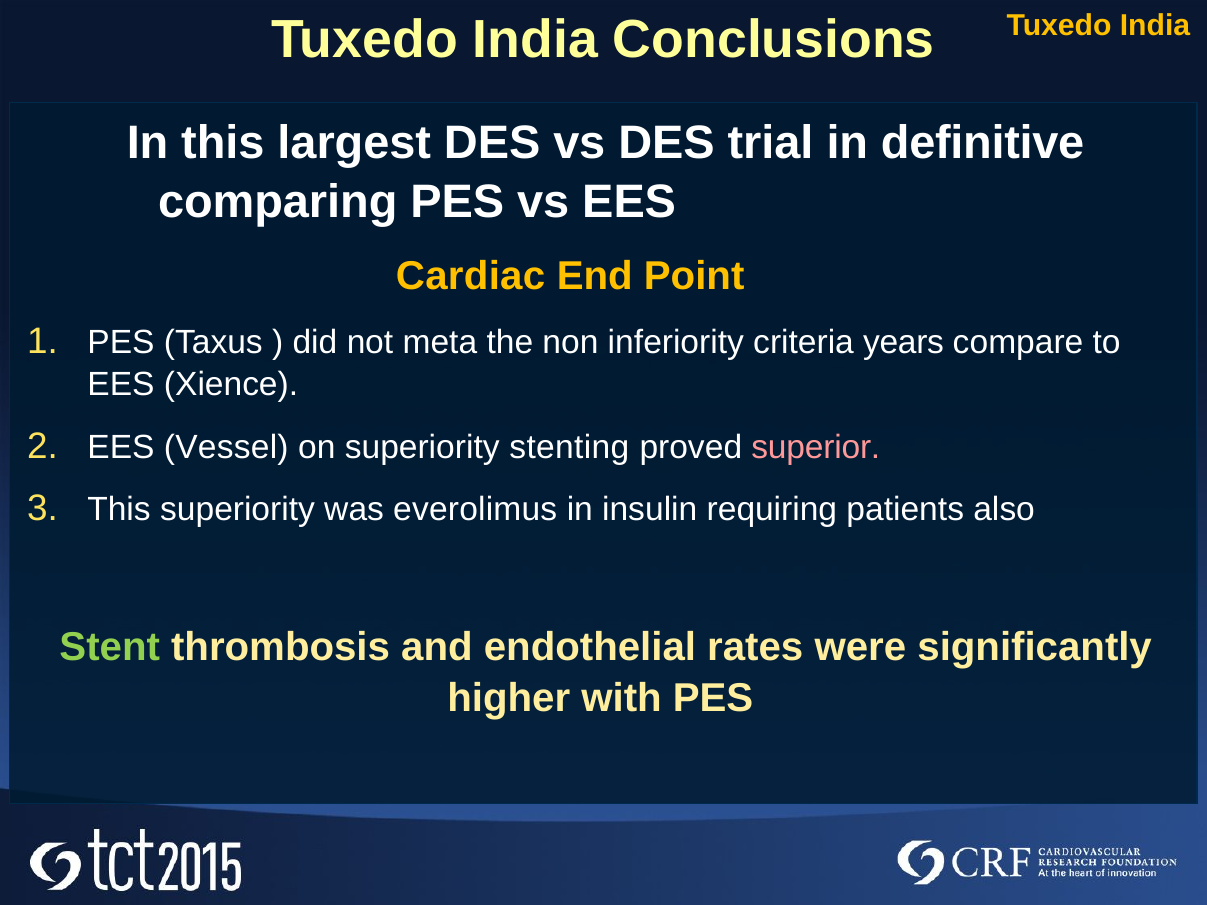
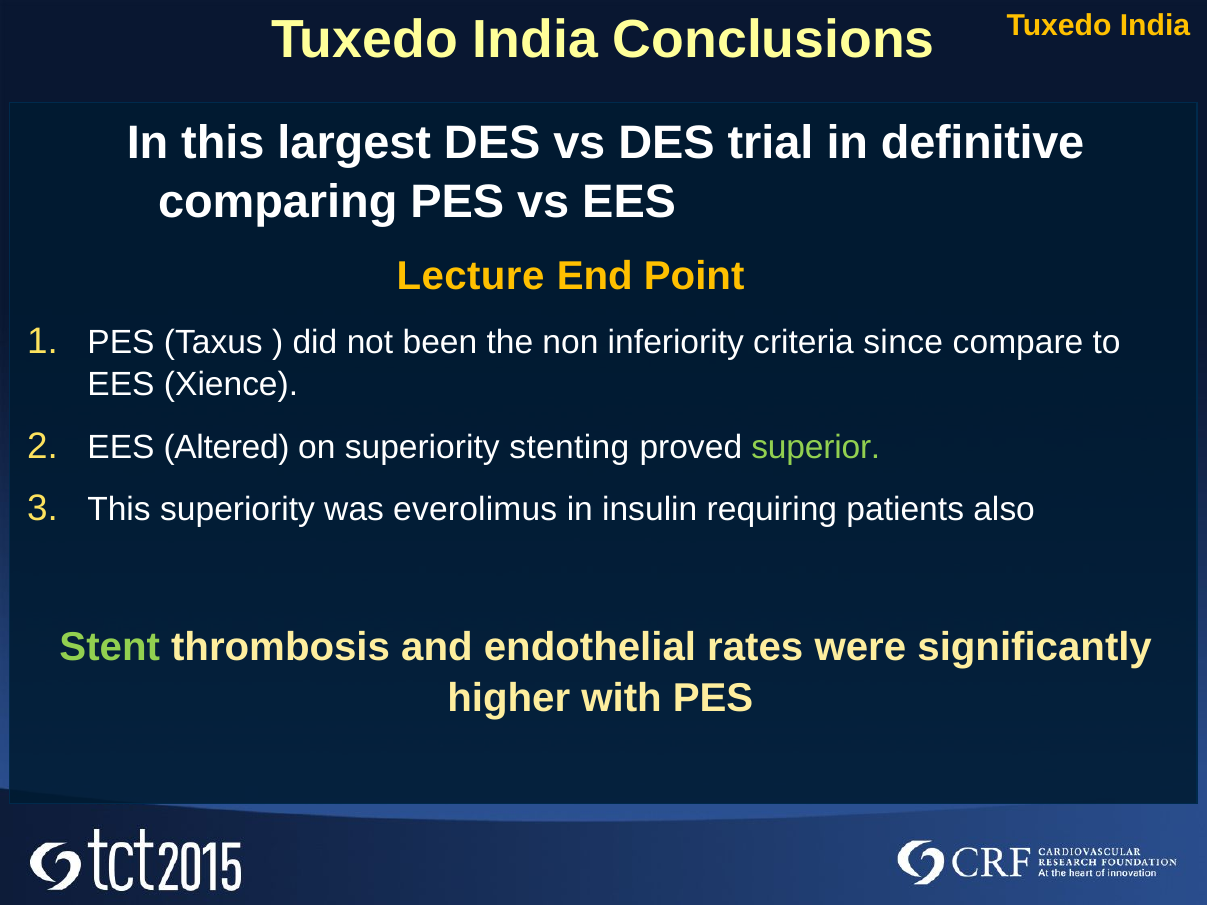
Cardiac: Cardiac -> Lecture (471, 277)
meta: meta -> been (440, 342)
years: years -> since (903, 342)
Vessel: Vessel -> Altered (227, 447)
superior colour: pink -> light green (816, 447)
